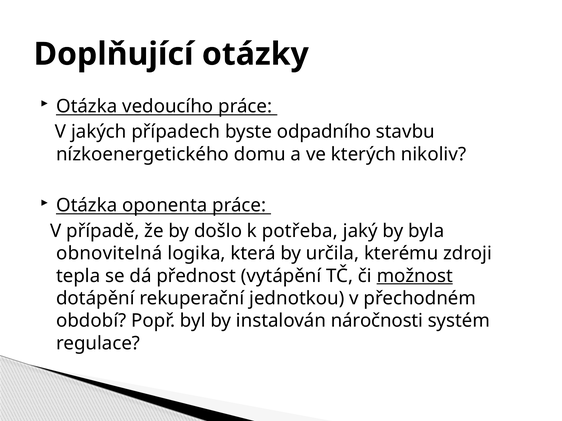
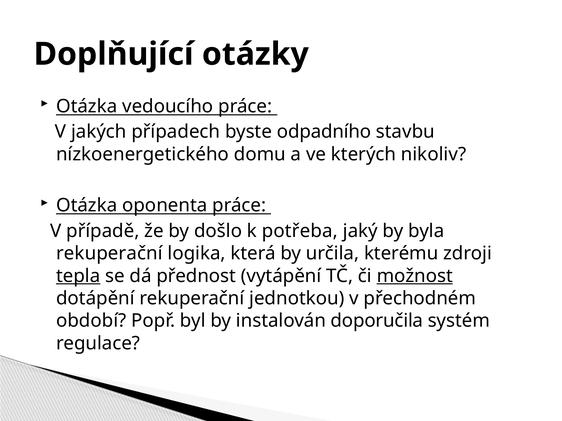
obnovitelná: obnovitelná -> rekuperační (109, 254)
tepla underline: none -> present (78, 276)
náročnosti: náročnosti -> doporučila (377, 321)
